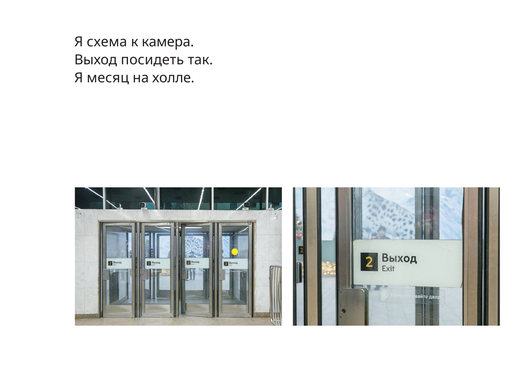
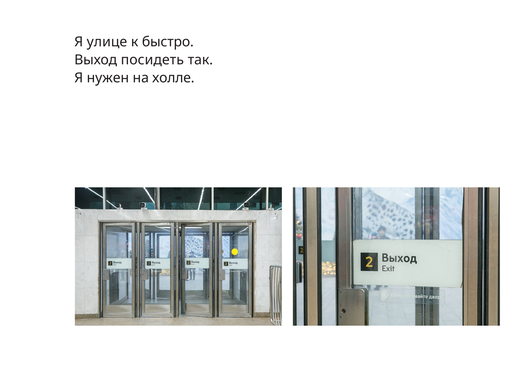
схема: схема -> улице (107, 42)
камера: камера -> быстро (168, 42)
месяц: месяц -> нужен (108, 78)
